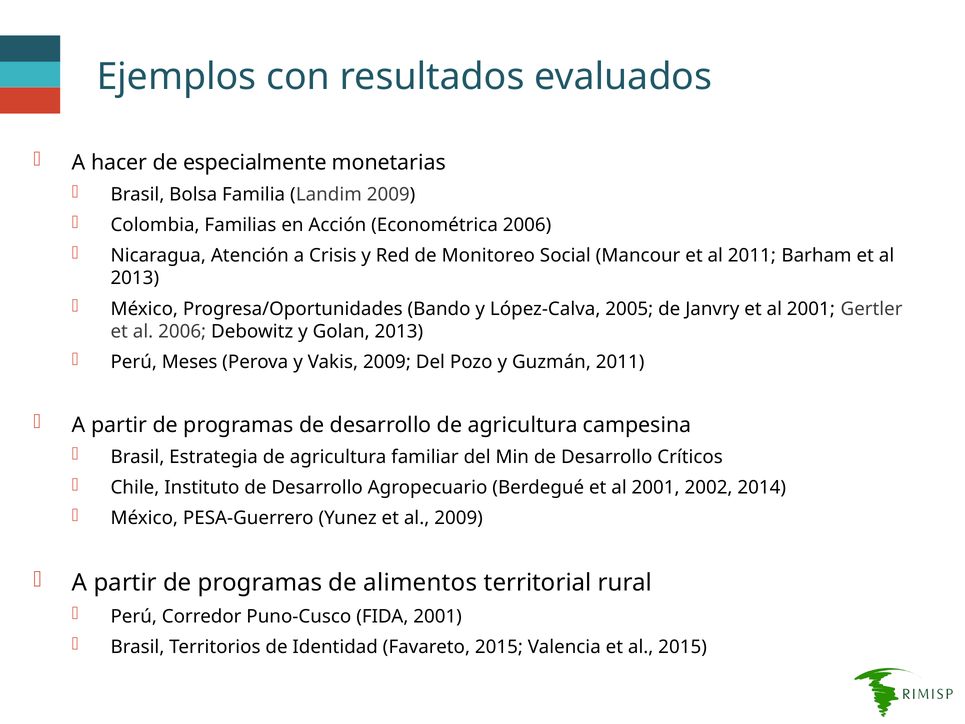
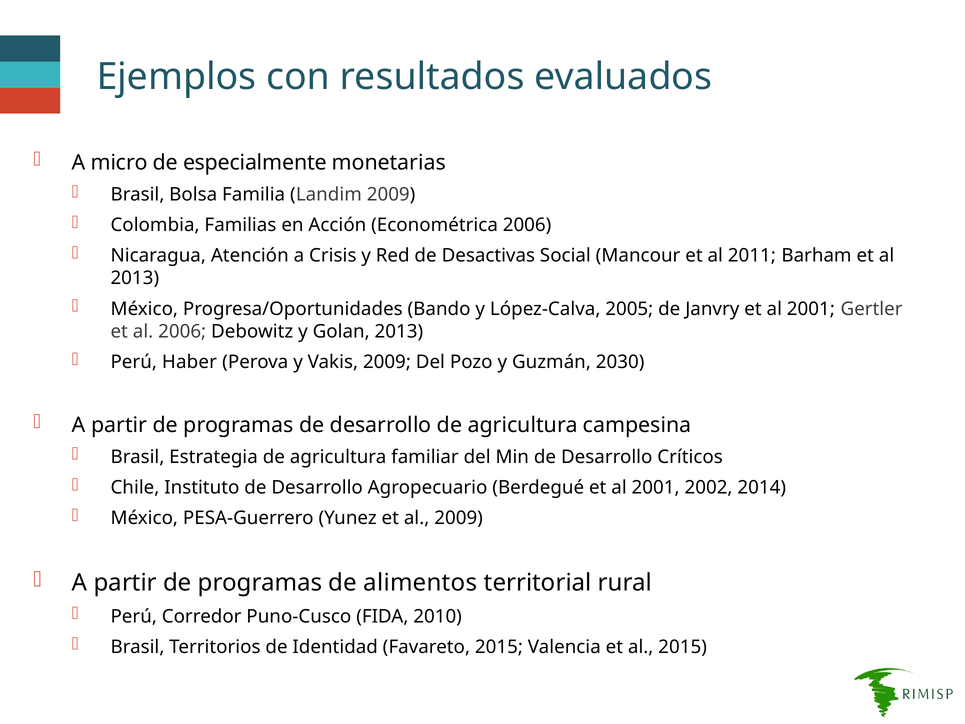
hacer: hacer -> micro (119, 162)
Monitoreo: Monitoreo -> Desactivas (488, 256)
Meses: Meses -> Haber (189, 362)
Guzmán 2011: 2011 -> 2030 (620, 362)
FIDA 2001: 2001 -> 2010 (438, 616)
